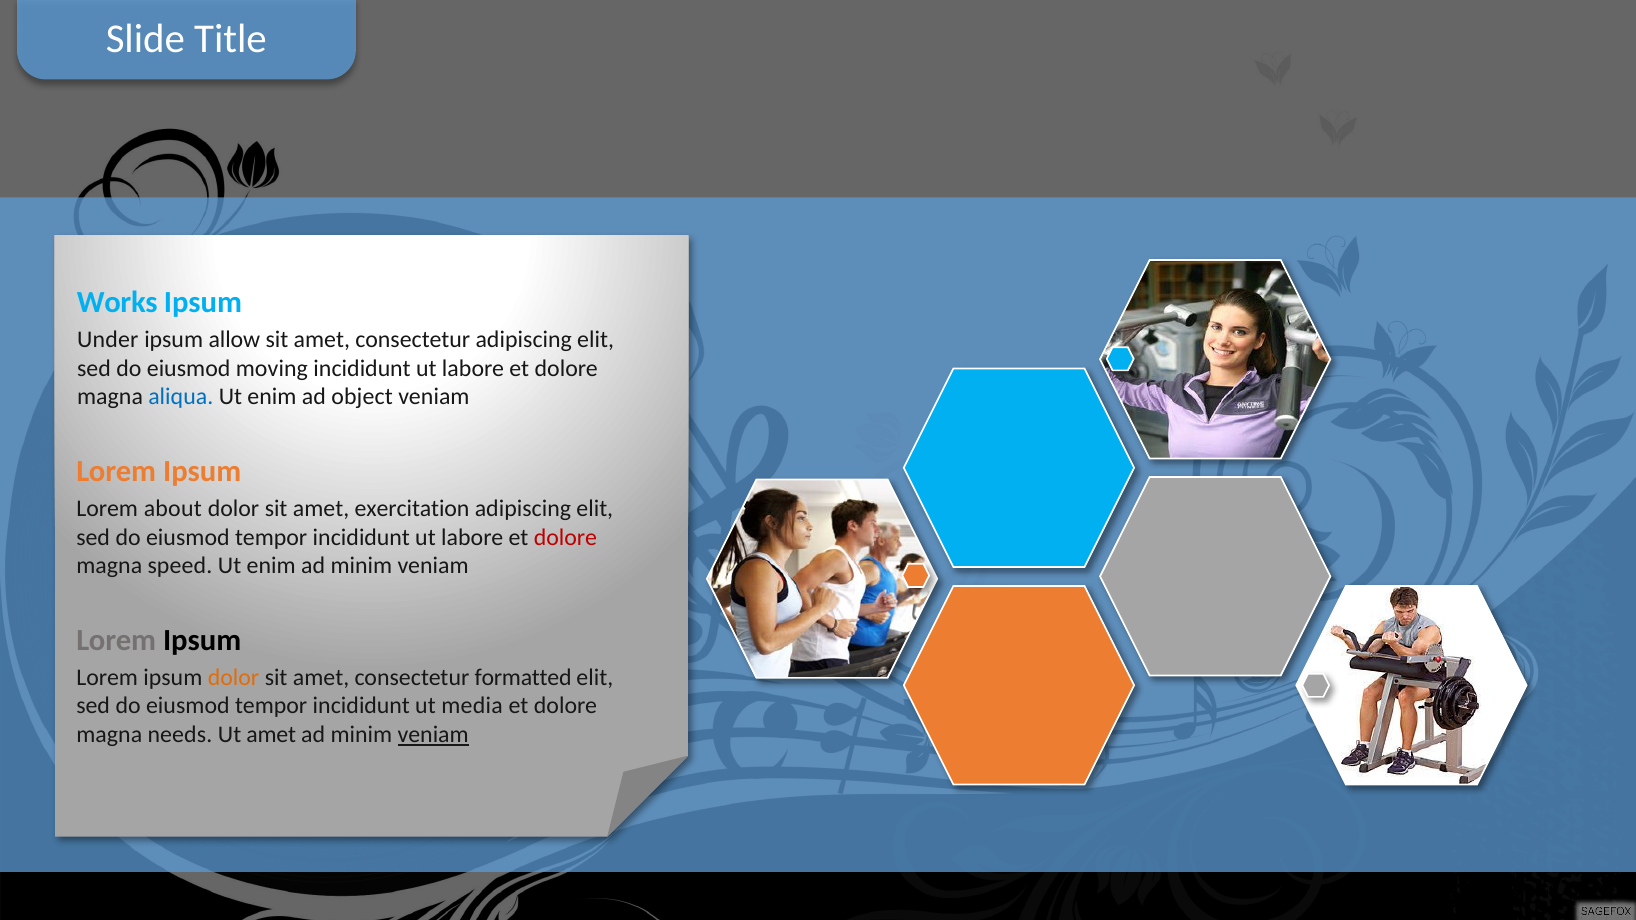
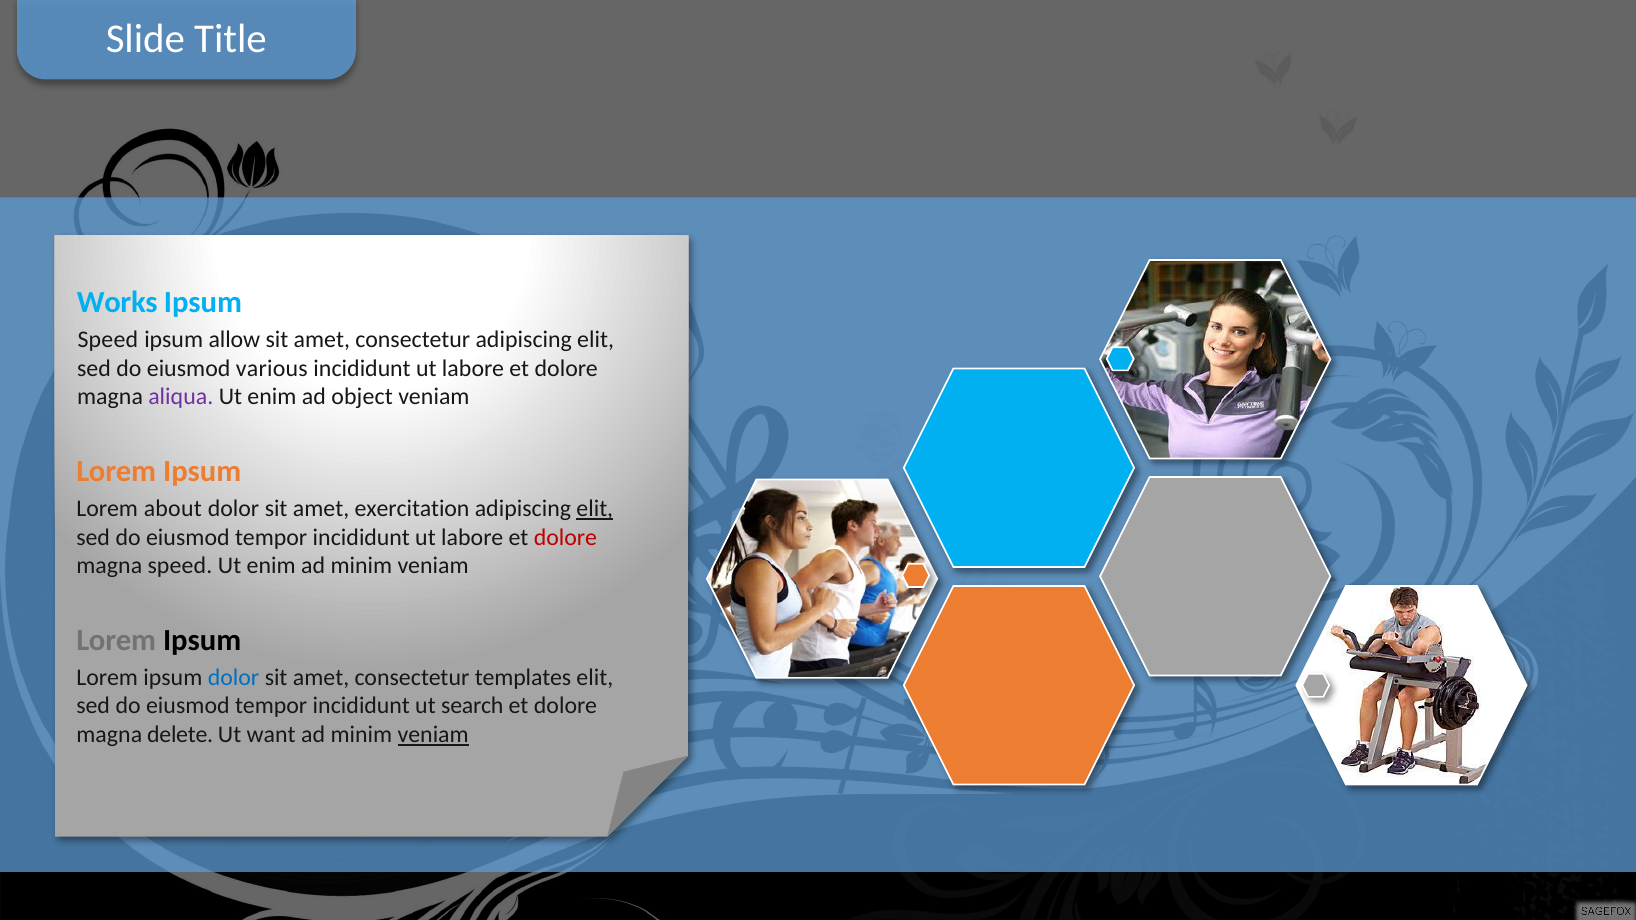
Under: Under -> Speed (108, 340)
moving: moving -> various (272, 368)
aliqua colour: blue -> purple (181, 397)
elit underline: none -> present (595, 509)
dolor colour: orange -> blue (234, 678)
formatted: formatted -> templates (523, 678)
media: media -> search (472, 706)
needs: needs -> delete (180, 735)
Ut amet: amet -> want (271, 735)
